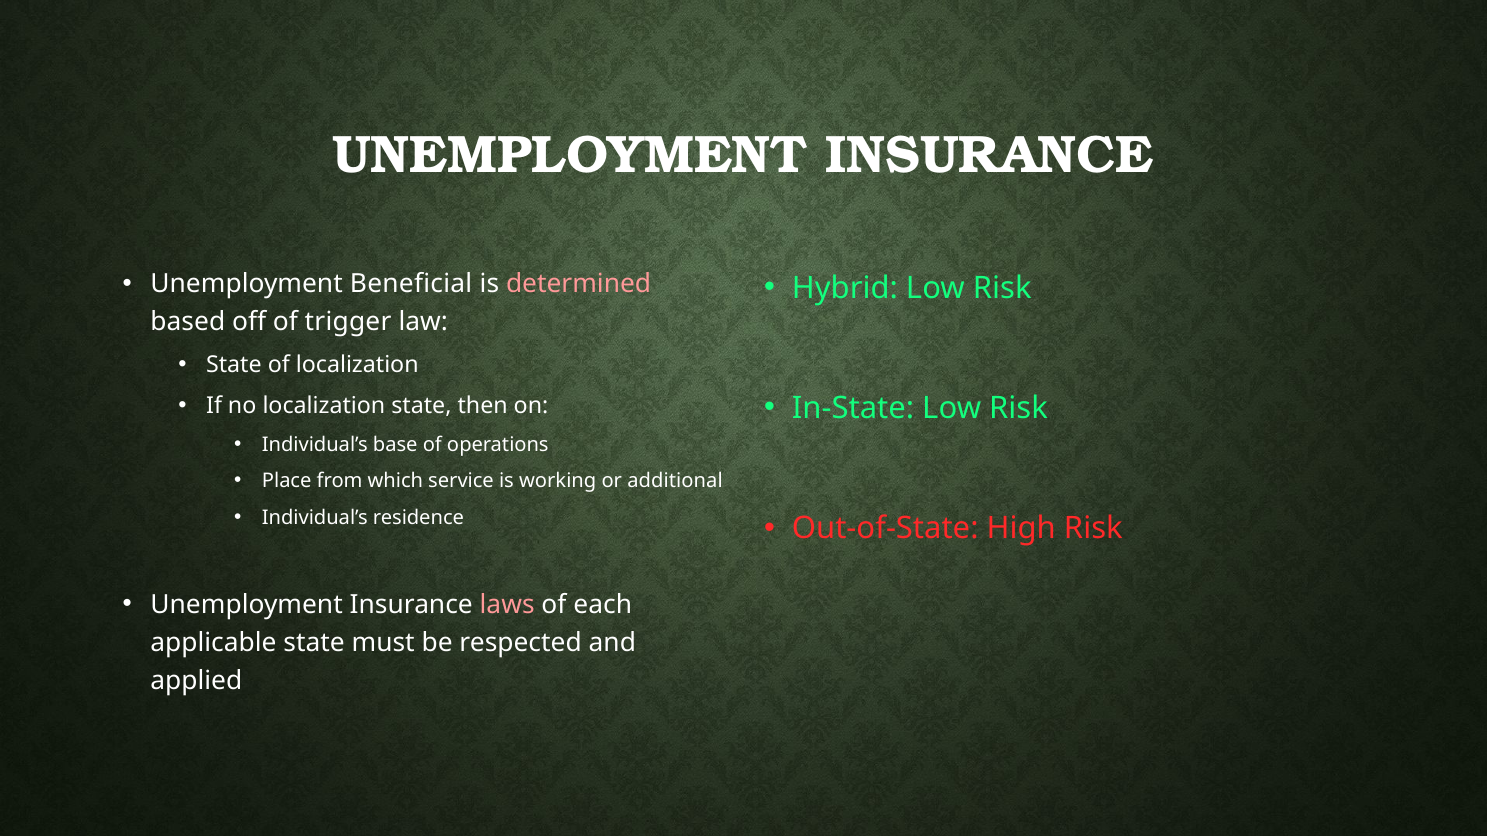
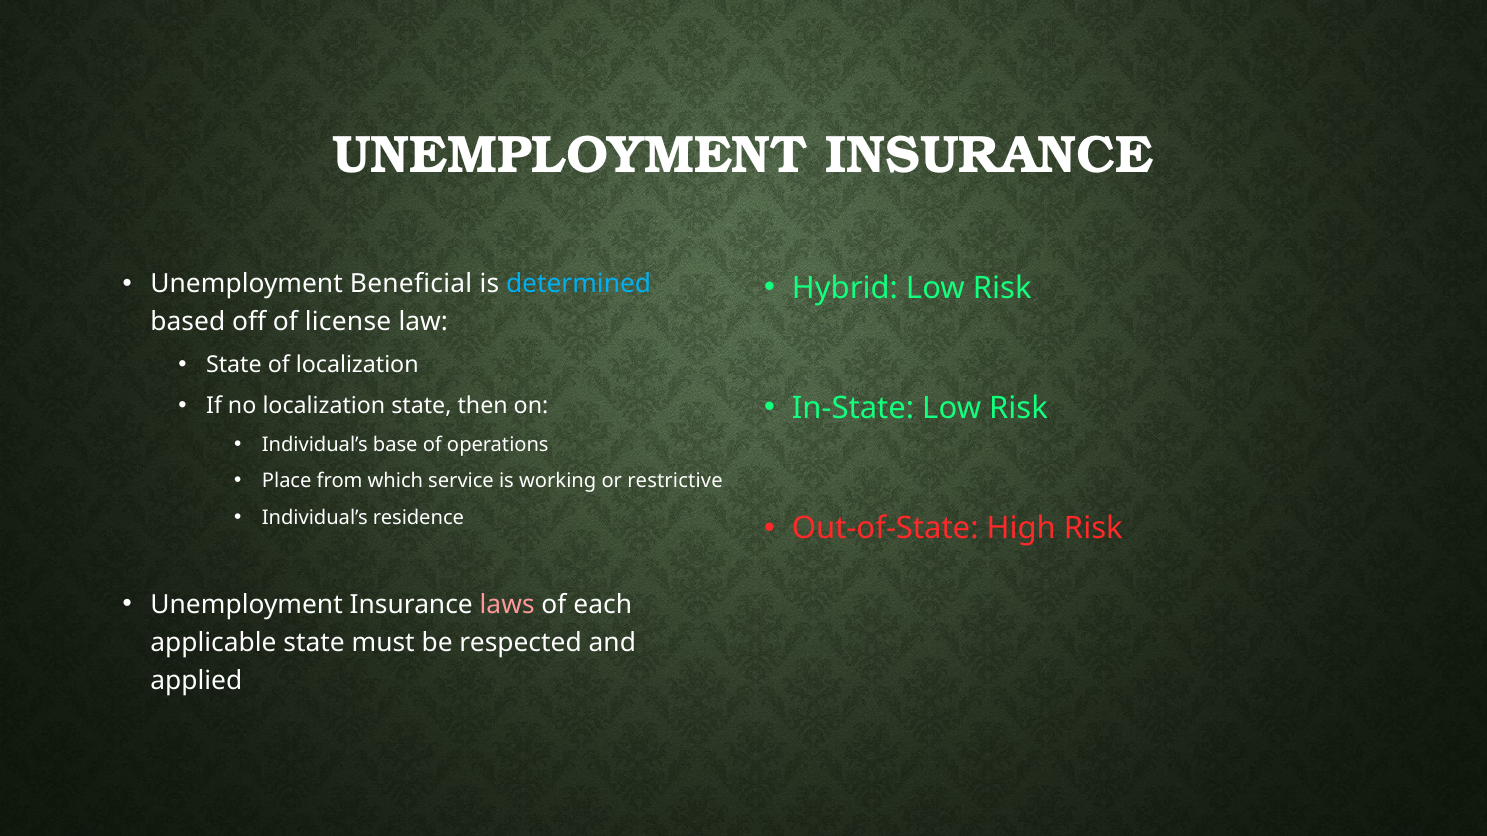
determined colour: pink -> light blue (579, 284)
trigger: trigger -> license (348, 322)
additional: additional -> restrictive (675, 481)
